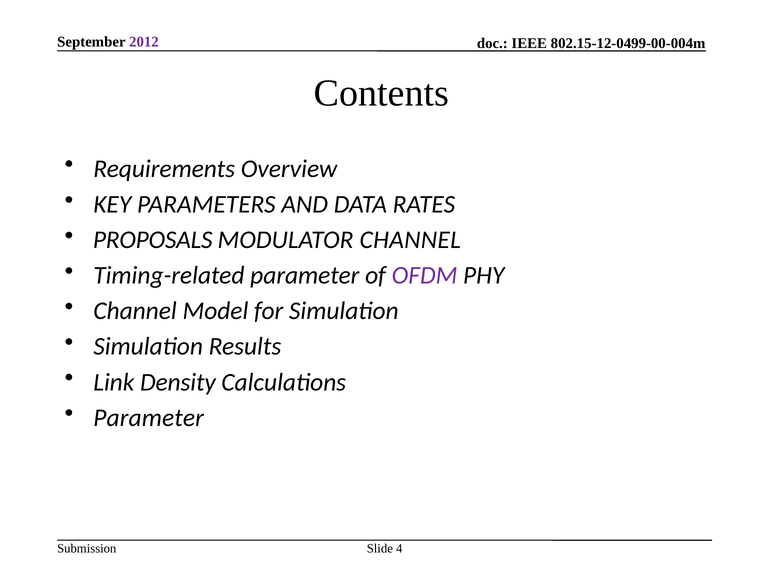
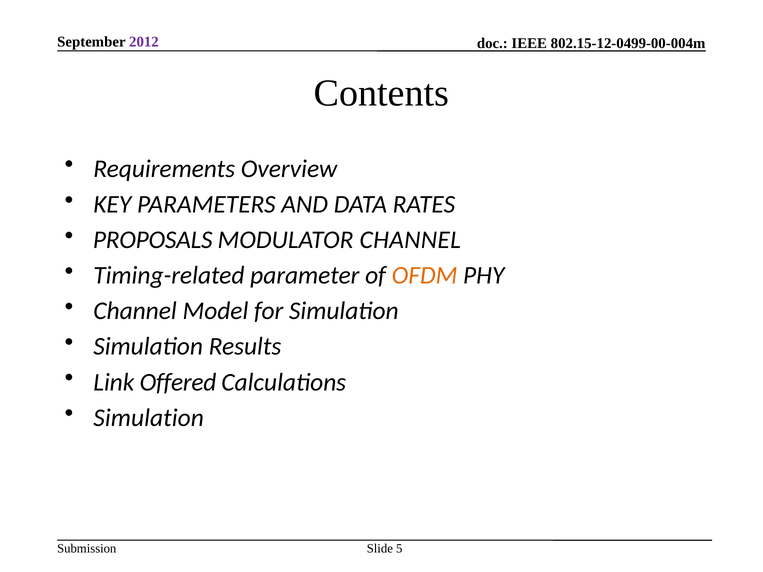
OFDM colour: purple -> orange (425, 276)
Density: Density -> Offered (178, 382)
Parameter: Parameter -> Simulation (149, 418)
4: 4 -> 5 (399, 549)
